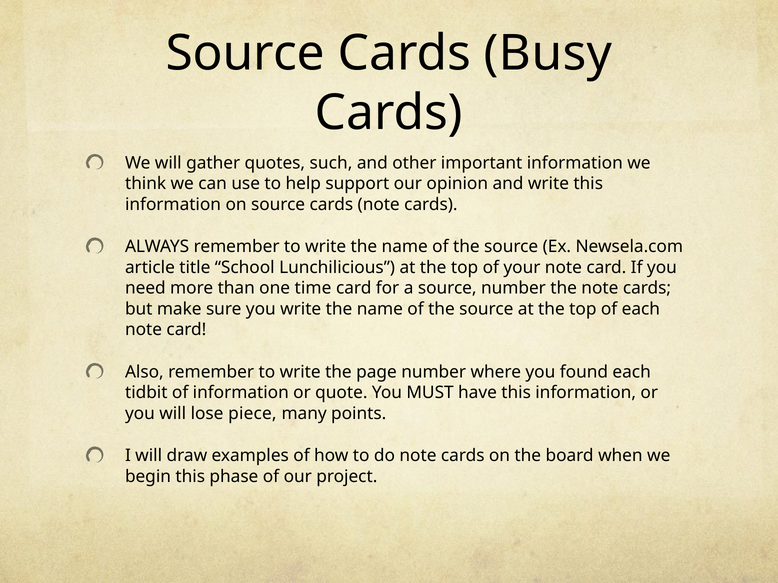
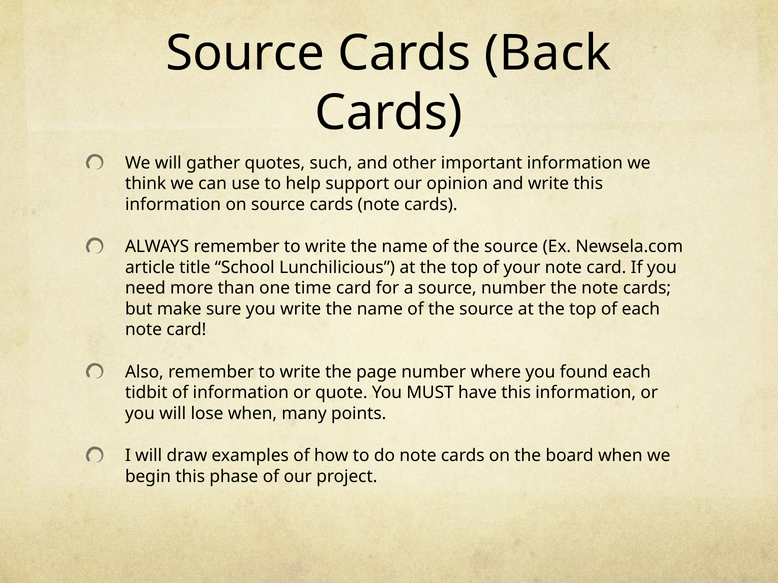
Busy: Busy -> Back (548, 53)
lose piece: piece -> when (253, 414)
